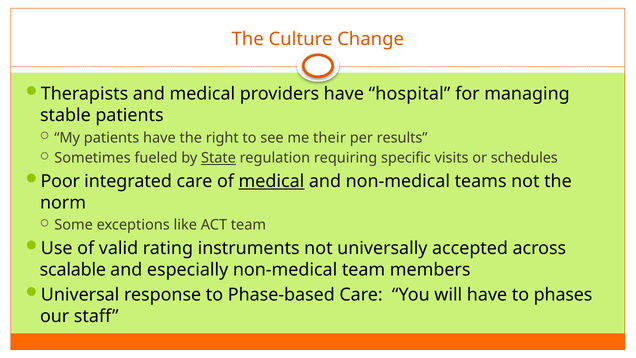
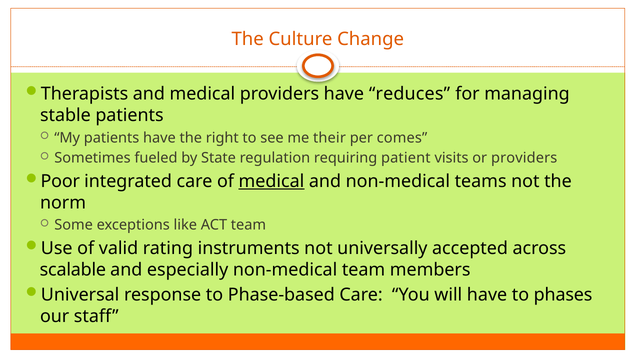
hospital: hospital -> reduces (410, 94)
results: results -> comes (402, 138)
State underline: present -> none (219, 158)
specific: specific -> patient (406, 158)
or schedules: schedules -> providers (524, 158)
